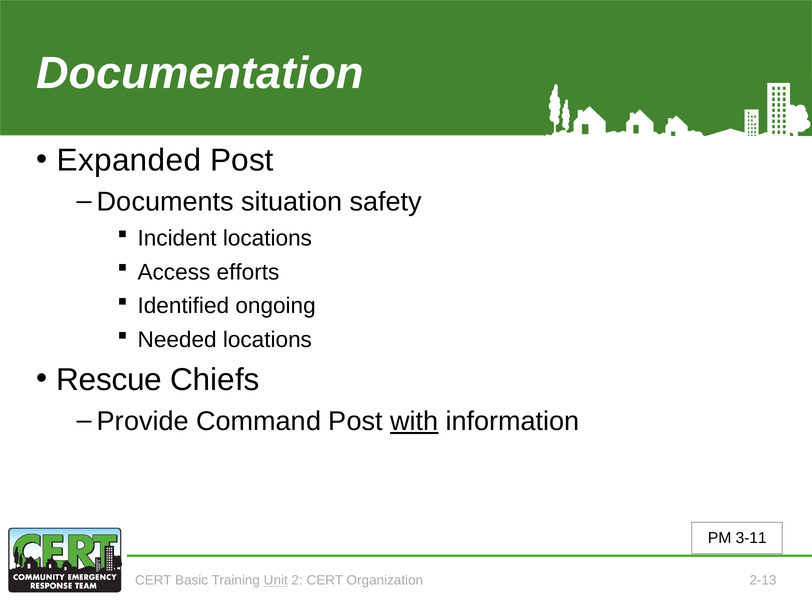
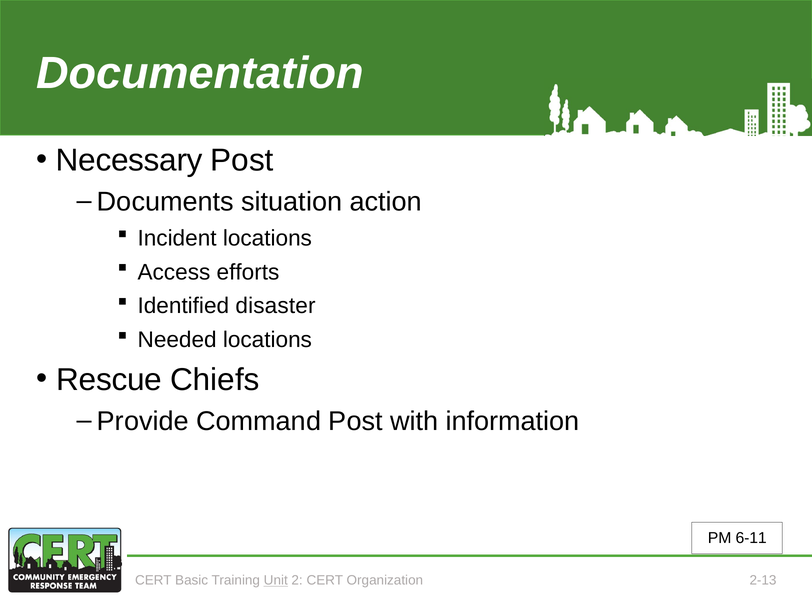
Expanded: Expanded -> Necessary (129, 160)
safety: safety -> action (386, 202)
ongoing: ongoing -> disaster (275, 306)
with underline: present -> none (414, 421)
3-11: 3-11 -> 6-11 (751, 538)
